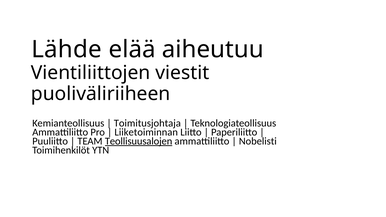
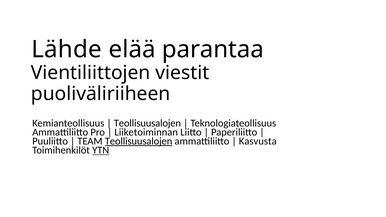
aiheutuu: aiheutuu -> parantaa (213, 49)
Toimitusjohtaja: Toimitusjohtaja -> Teollisuusalojen (147, 123)
Nobelisti: Nobelisti -> Kasvusta (258, 141)
YTN underline: none -> present (101, 150)
